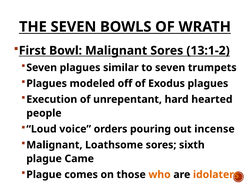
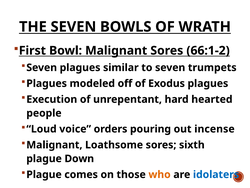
13:1-2: 13:1-2 -> 66:1-2 (208, 50)
Came: Came -> Down (79, 158)
idolaters colour: orange -> blue (216, 174)
